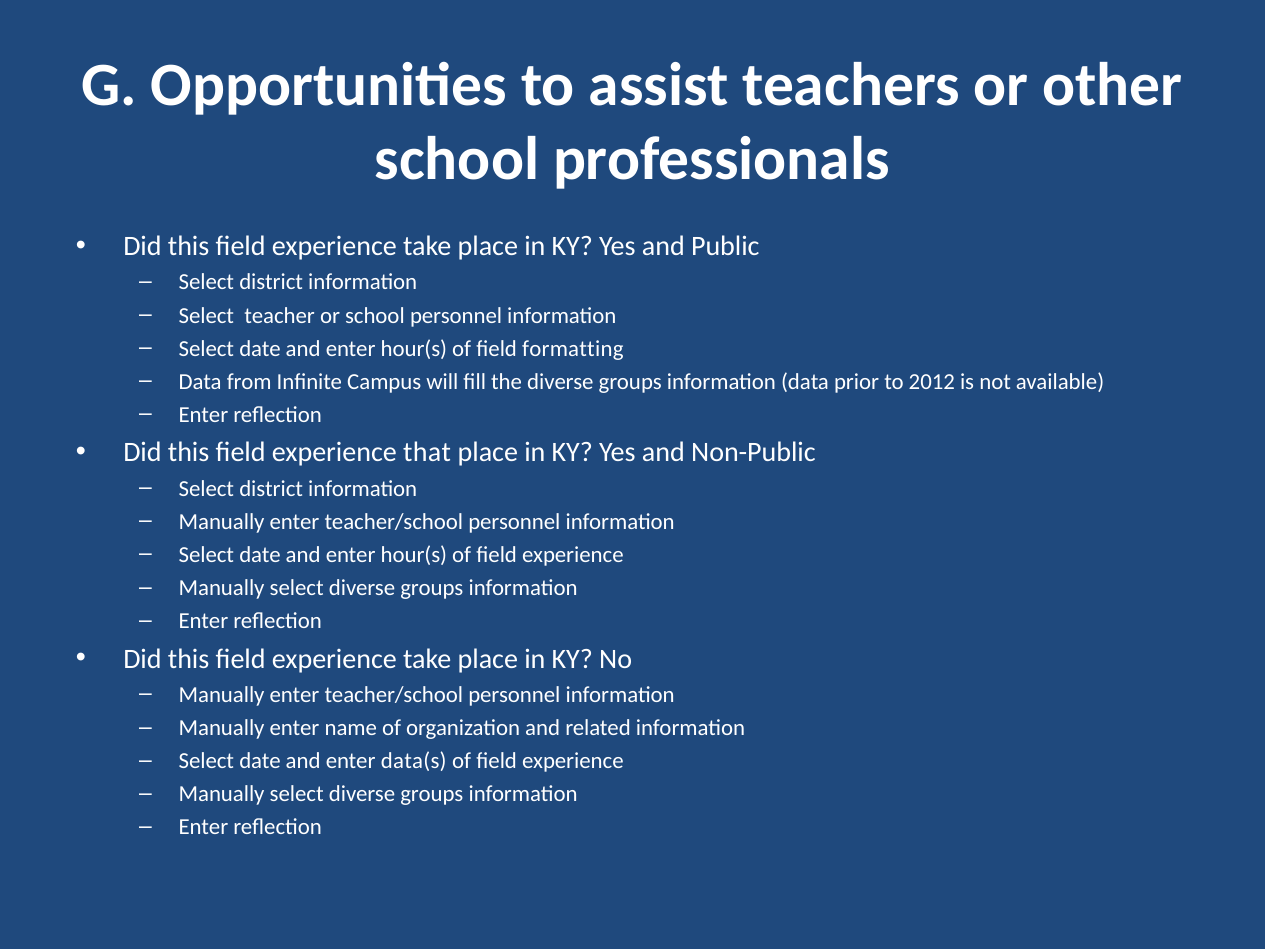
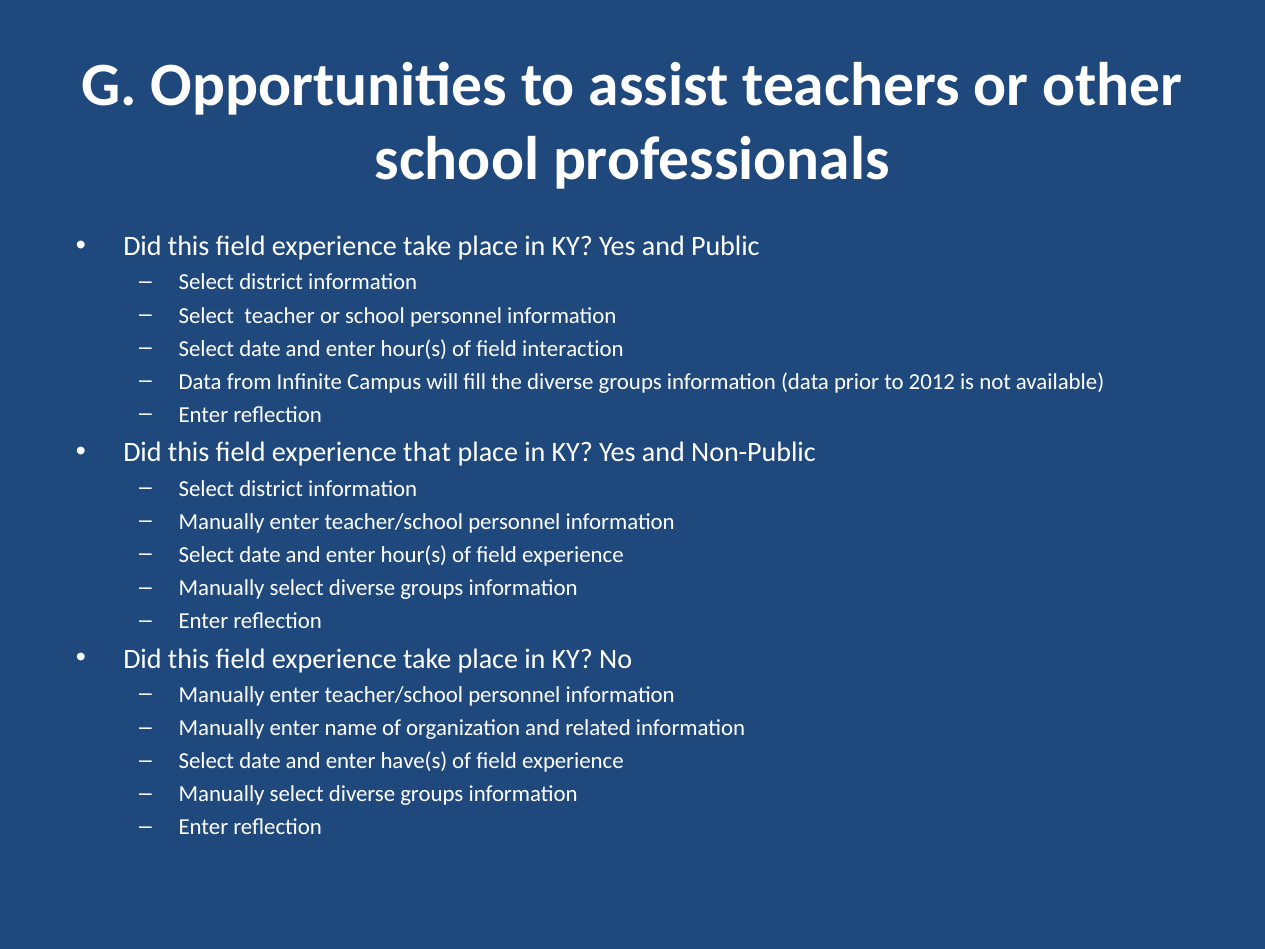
formatting: formatting -> interaction (573, 348)
data(s: data(s -> have(s (414, 761)
